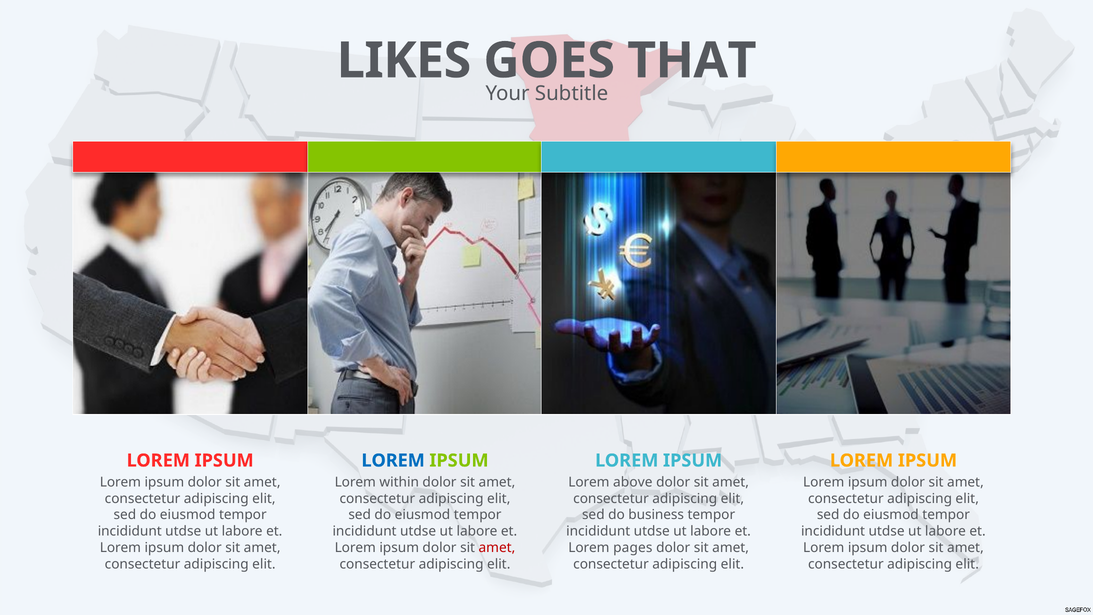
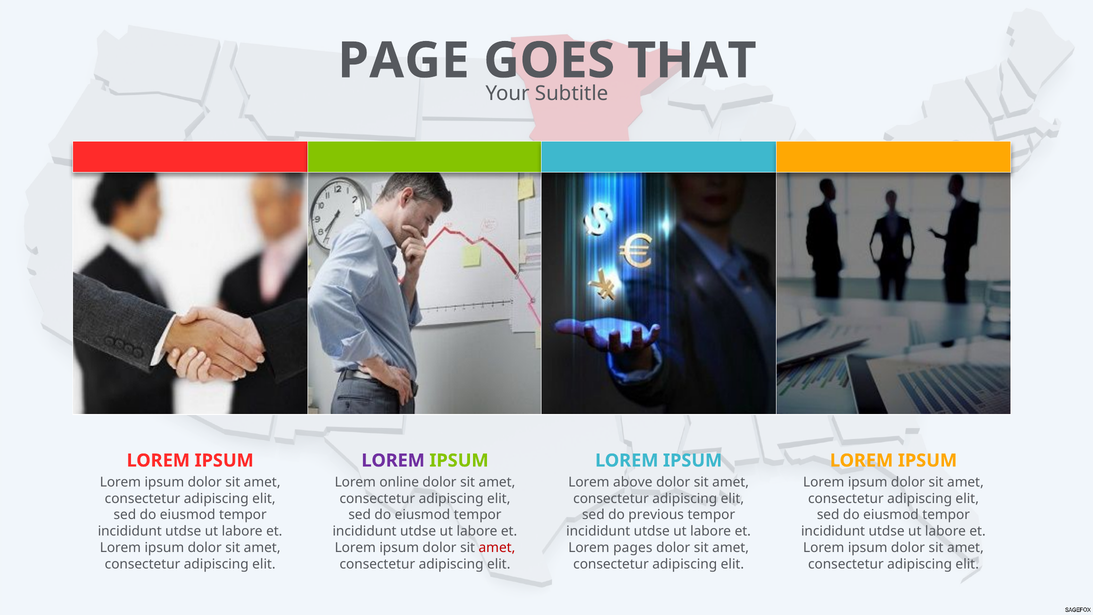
LIKES: LIKES -> PAGE (404, 61)
LOREM colour: blue -> purple (393, 460)
within: within -> online (399, 482)
business: business -> previous (656, 515)
